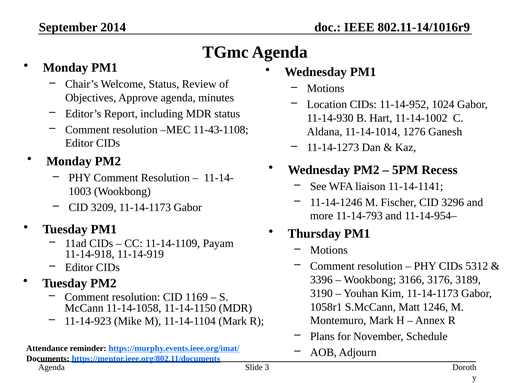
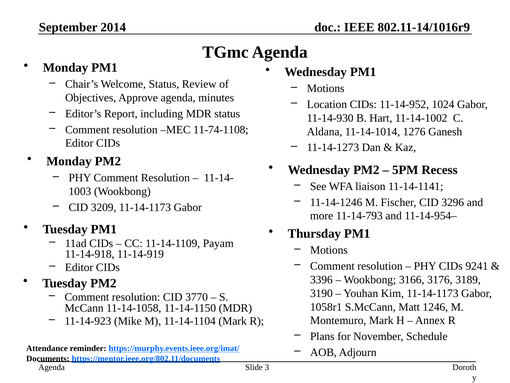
11-43-1108: 11-43-1108 -> 11-74-1108 (221, 129)
5312: 5312 -> 9241 (477, 266)
1169: 1169 -> 3770 (197, 297)
